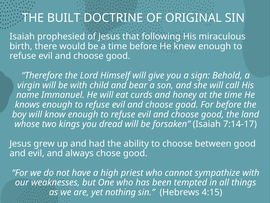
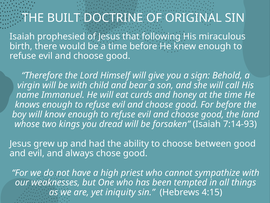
7:14-17: 7:14-17 -> 7:14-93 (240, 124)
nothing: nothing -> iniquity (120, 192)
